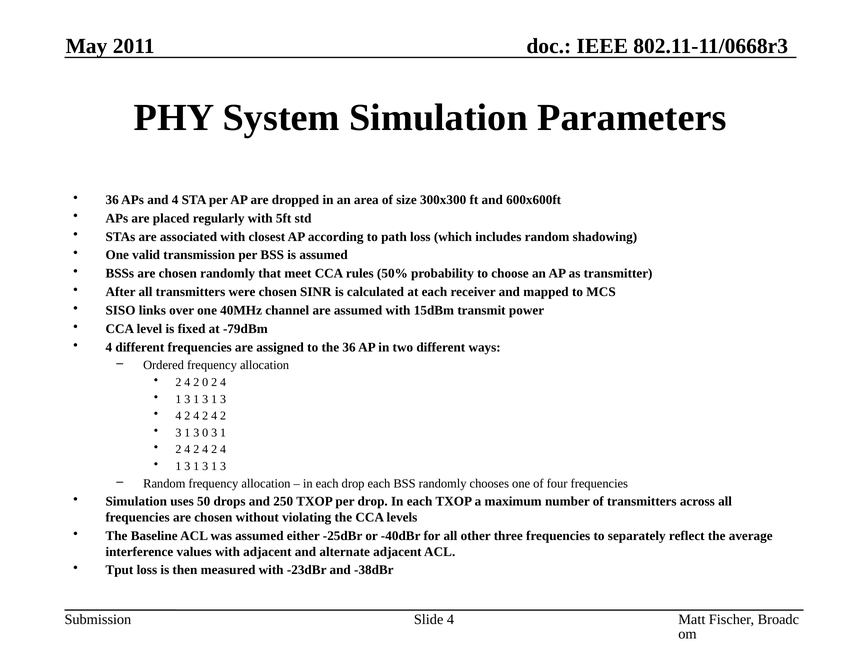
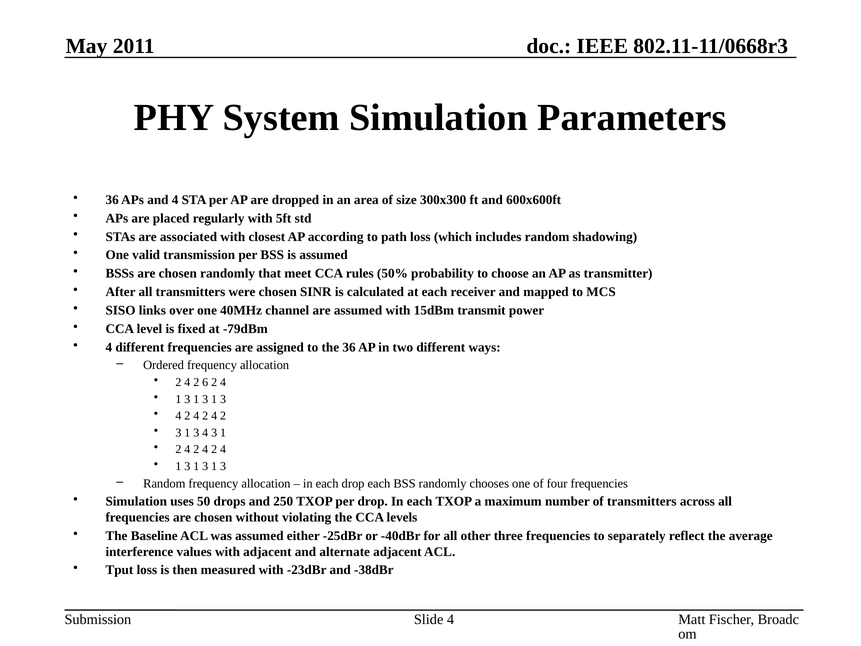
2 0: 0 -> 6 (205, 382)
3 0: 0 -> 4 (205, 433)
